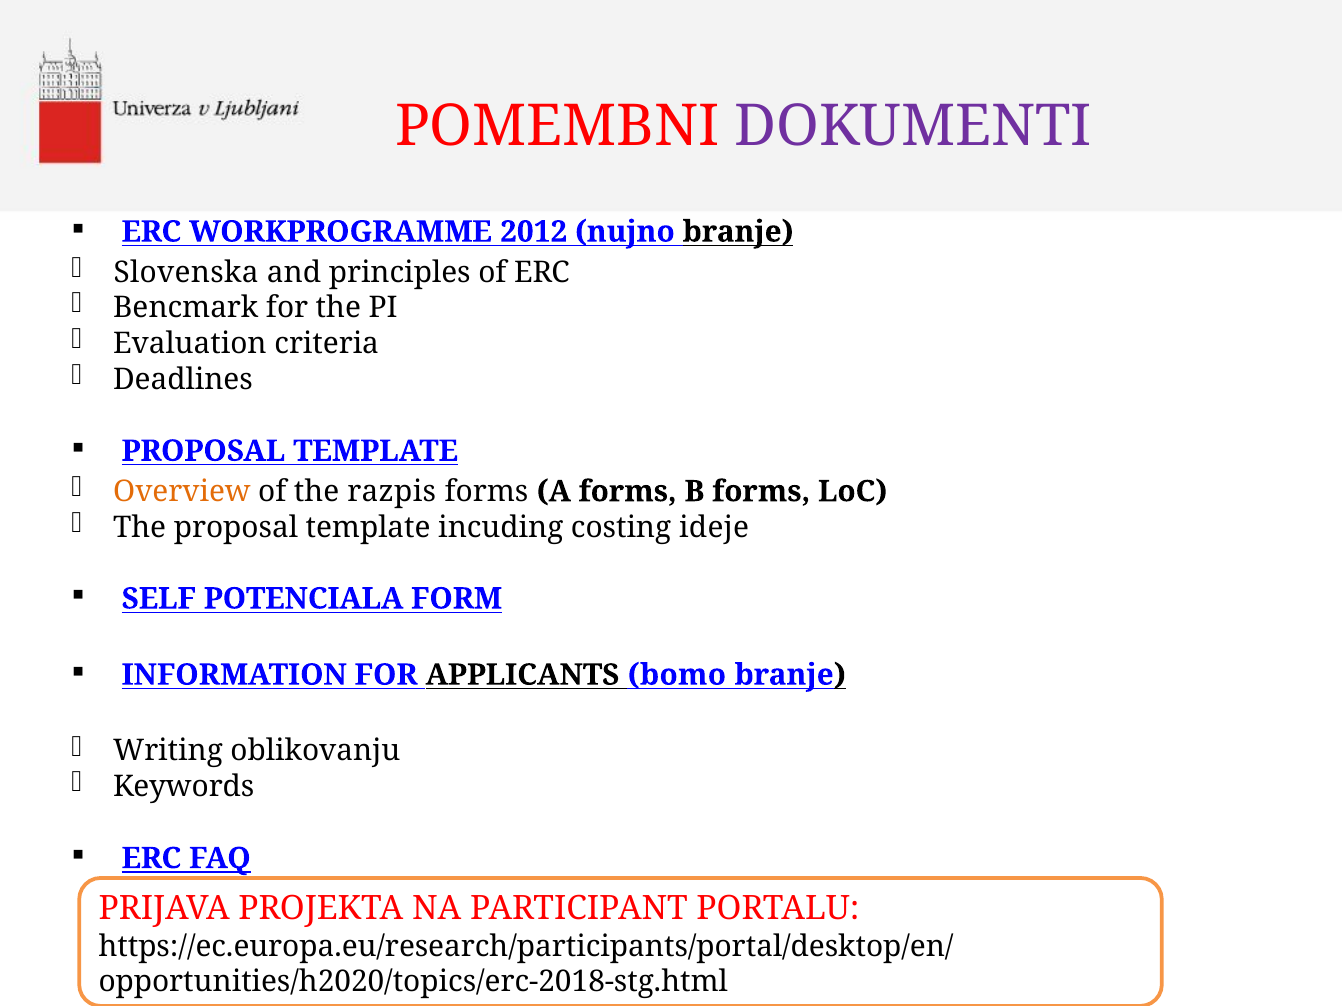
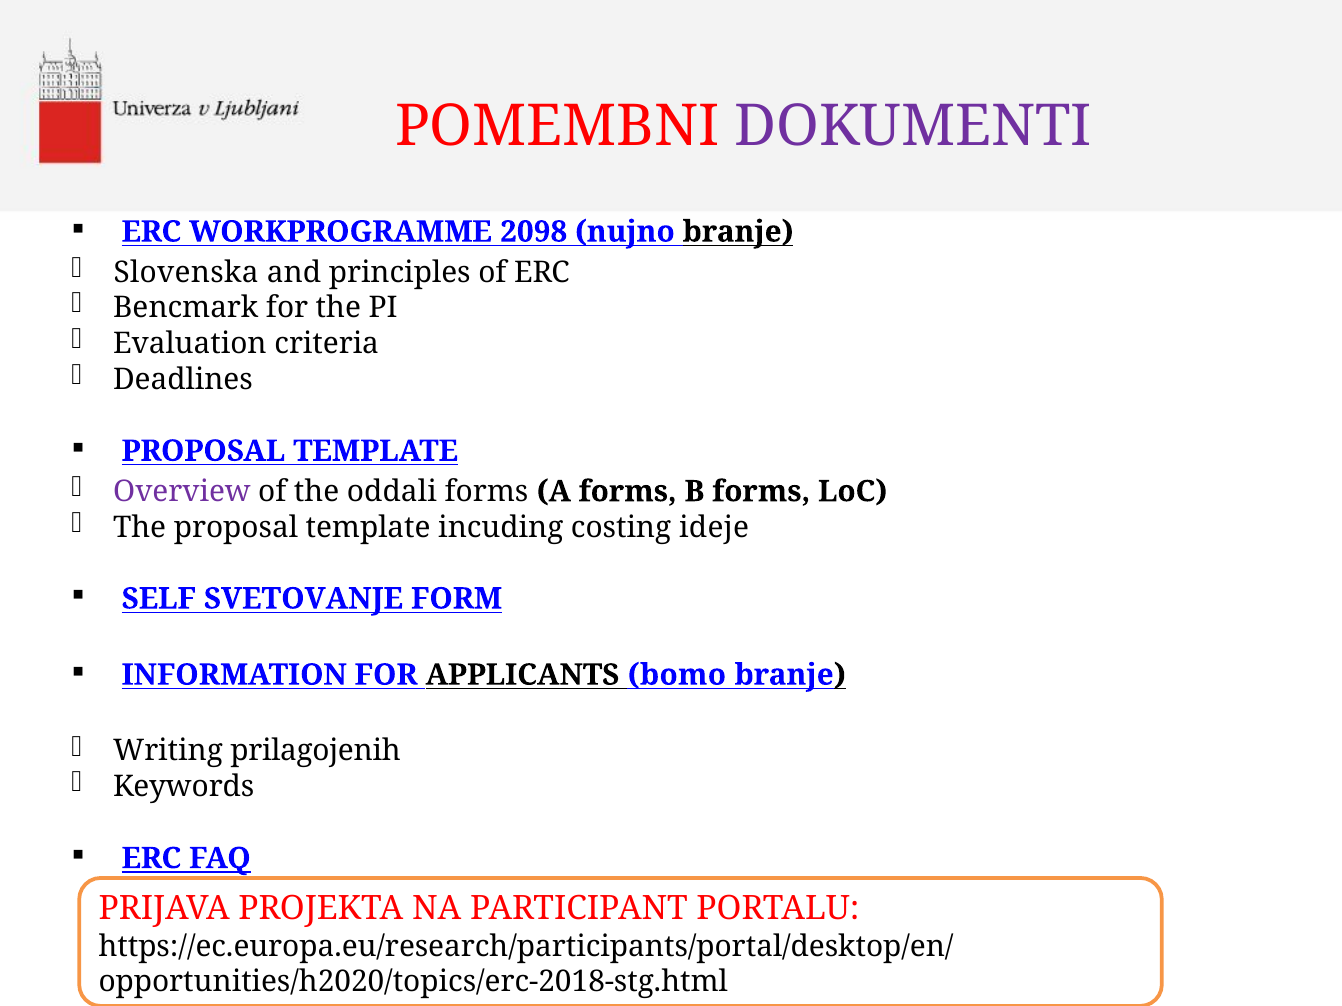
2012: 2012 -> 2098 (534, 232)
Overview colour: orange -> purple (182, 492)
razpis: razpis -> oddali (392, 492)
POTENCIALA: POTENCIALA -> SVETOVANJE (303, 599)
oblikovanju: oblikovanju -> prilagojenih (315, 751)
